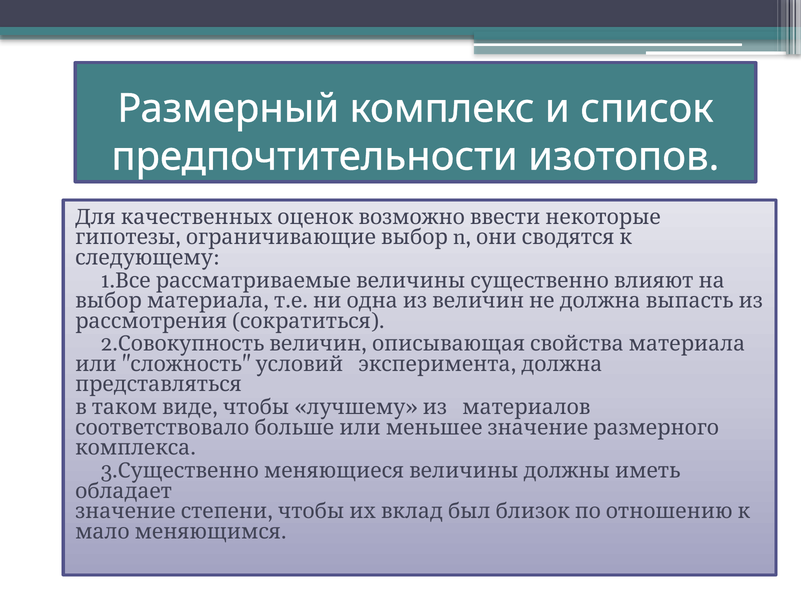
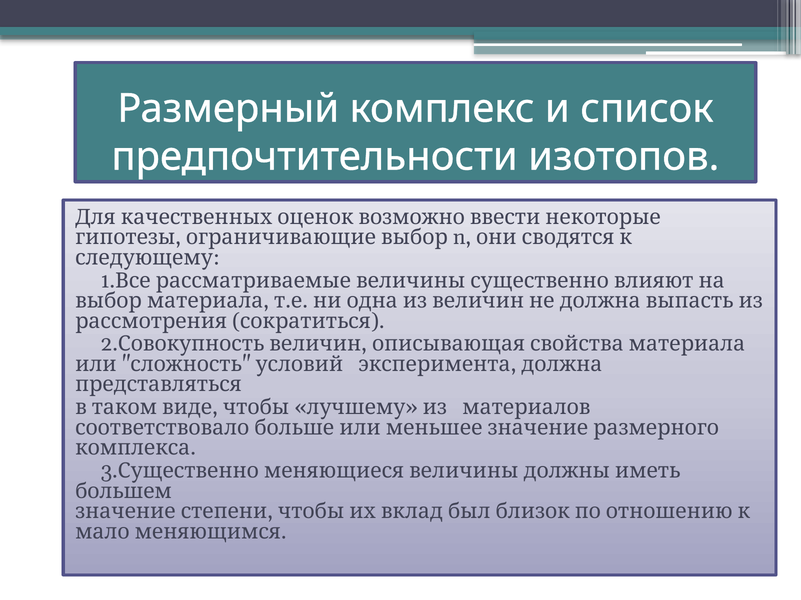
обладает: обладает -> большем (124, 492)
